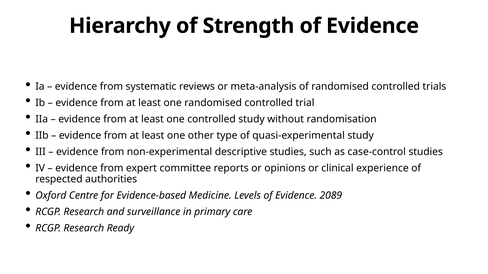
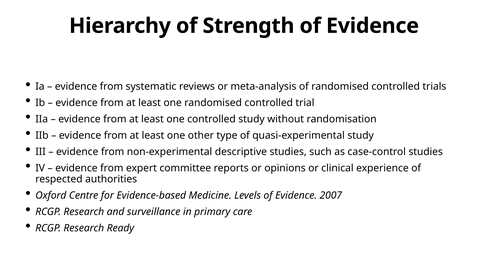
2089: 2089 -> 2007 (331, 196)
